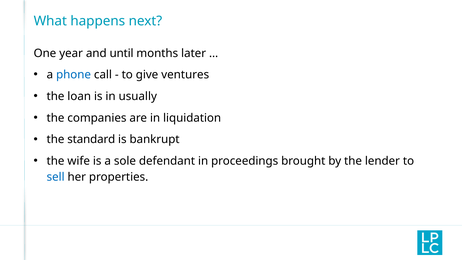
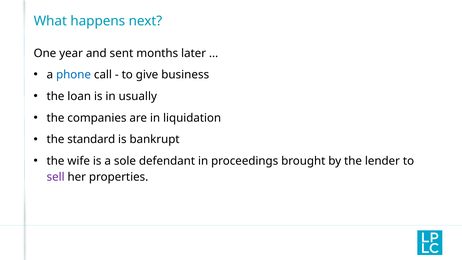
until: until -> sent (121, 53)
ventures: ventures -> business (185, 75)
sell colour: blue -> purple (56, 177)
